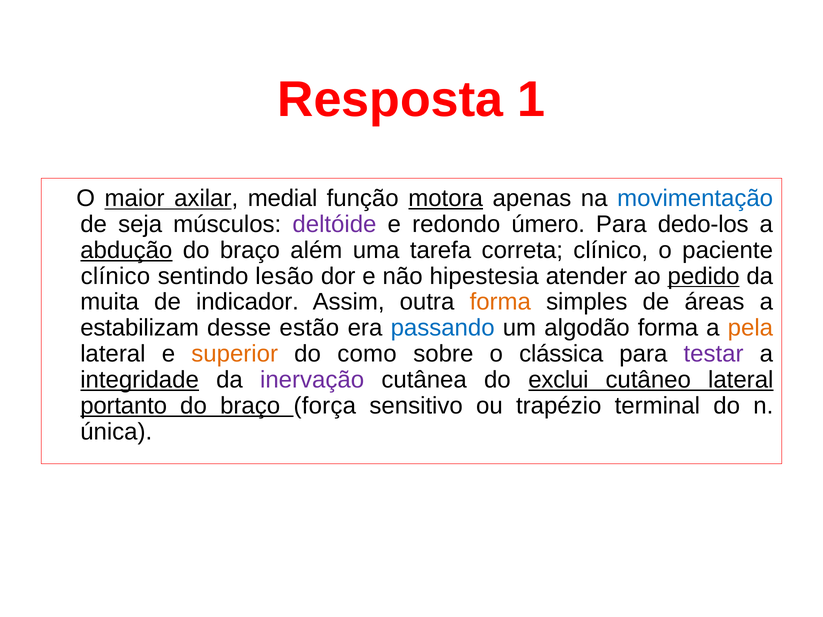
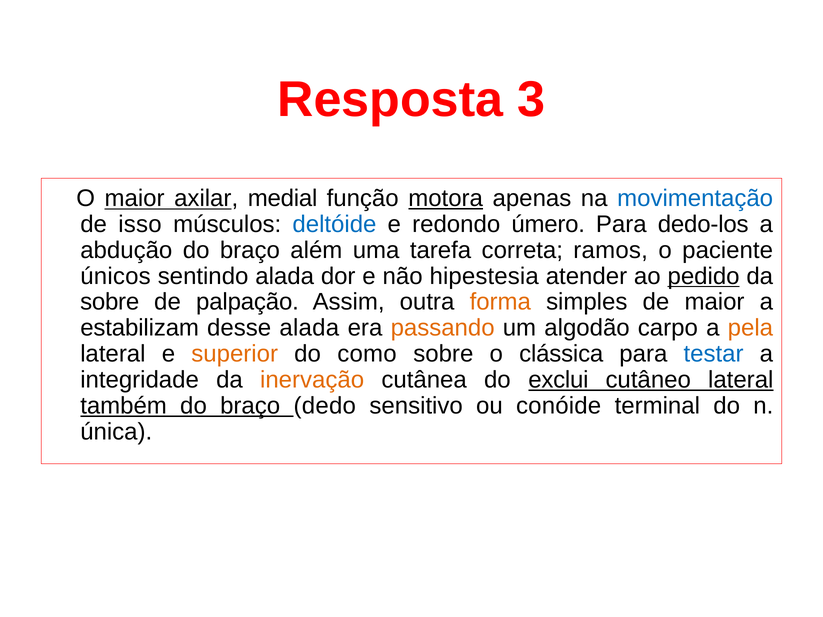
1: 1 -> 3 (531, 99)
seja: seja -> isso (140, 224)
deltóide colour: purple -> blue (334, 224)
abdução underline: present -> none (126, 250)
correta clínico: clínico -> ramos (611, 250)
clínico: clínico -> únicos (115, 276)
sentindo lesão: lesão -> alada (285, 276)
muita: muita -> sobre (110, 302)
indicador: indicador -> palpação (247, 302)
de áreas: áreas -> maior (714, 302)
desse estão: estão -> alada (309, 328)
passando colour: blue -> orange (443, 328)
algodão forma: forma -> carpo (668, 328)
testar colour: purple -> blue (714, 354)
integridade underline: present -> none (140, 380)
inervação colour: purple -> orange (312, 380)
portanto: portanto -> também (124, 406)
força: força -> dedo (325, 406)
trapézio: trapézio -> conóide (559, 406)
